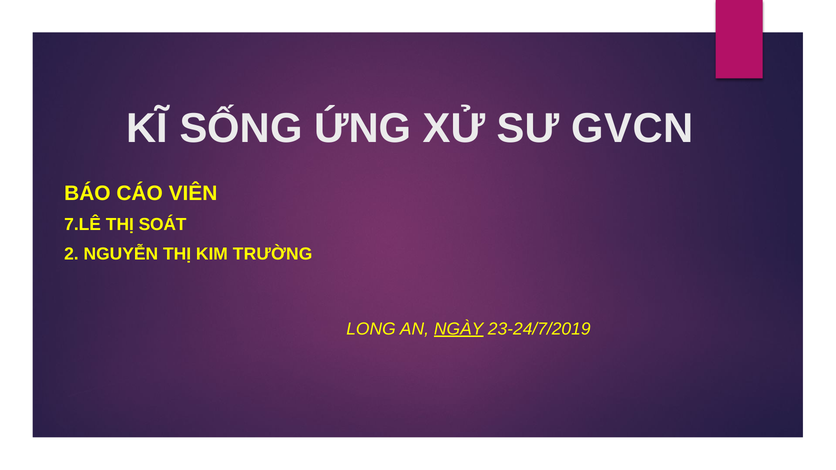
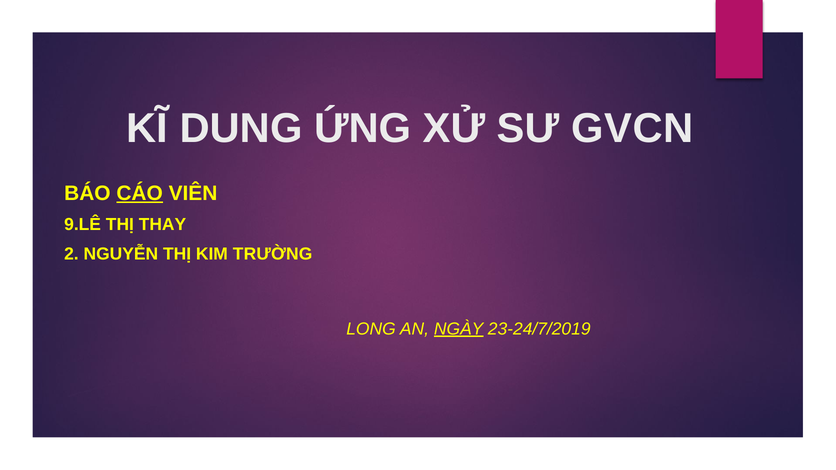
SỐNG: SỐNG -> DUNG (241, 129)
CÁO underline: none -> present (140, 193)
7.LÊ: 7.LÊ -> 9.LÊ (83, 225)
SOÁT: SOÁT -> THAY (162, 225)
